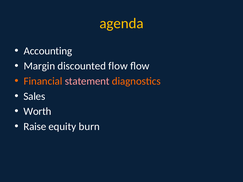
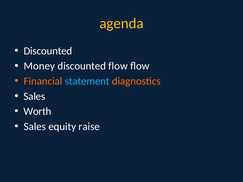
Accounting: Accounting -> Discounted (48, 51)
Margin: Margin -> Money (39, 66)
statement colour: pink -> light blue (87, 81)
Raise: Raise -> Sales (35, 127)
burn: burn -> raise (89, 127)
